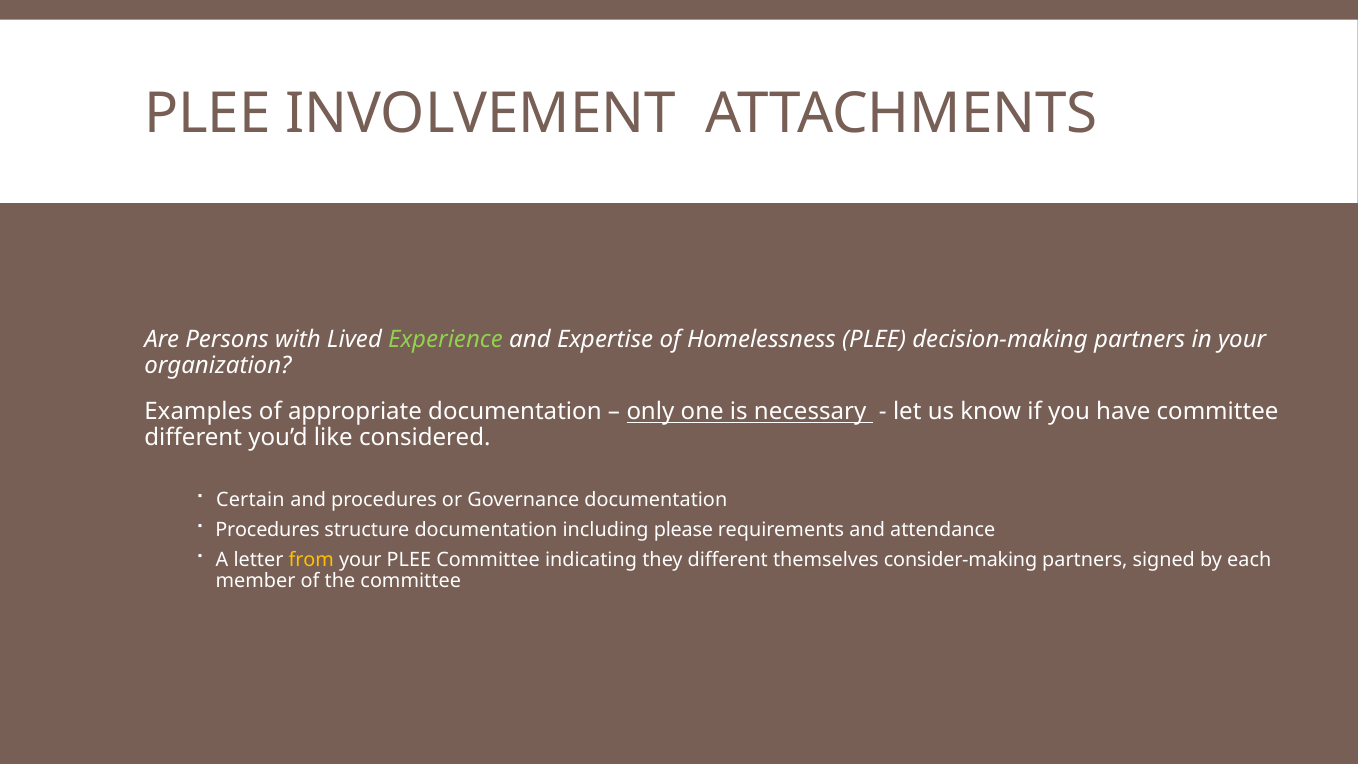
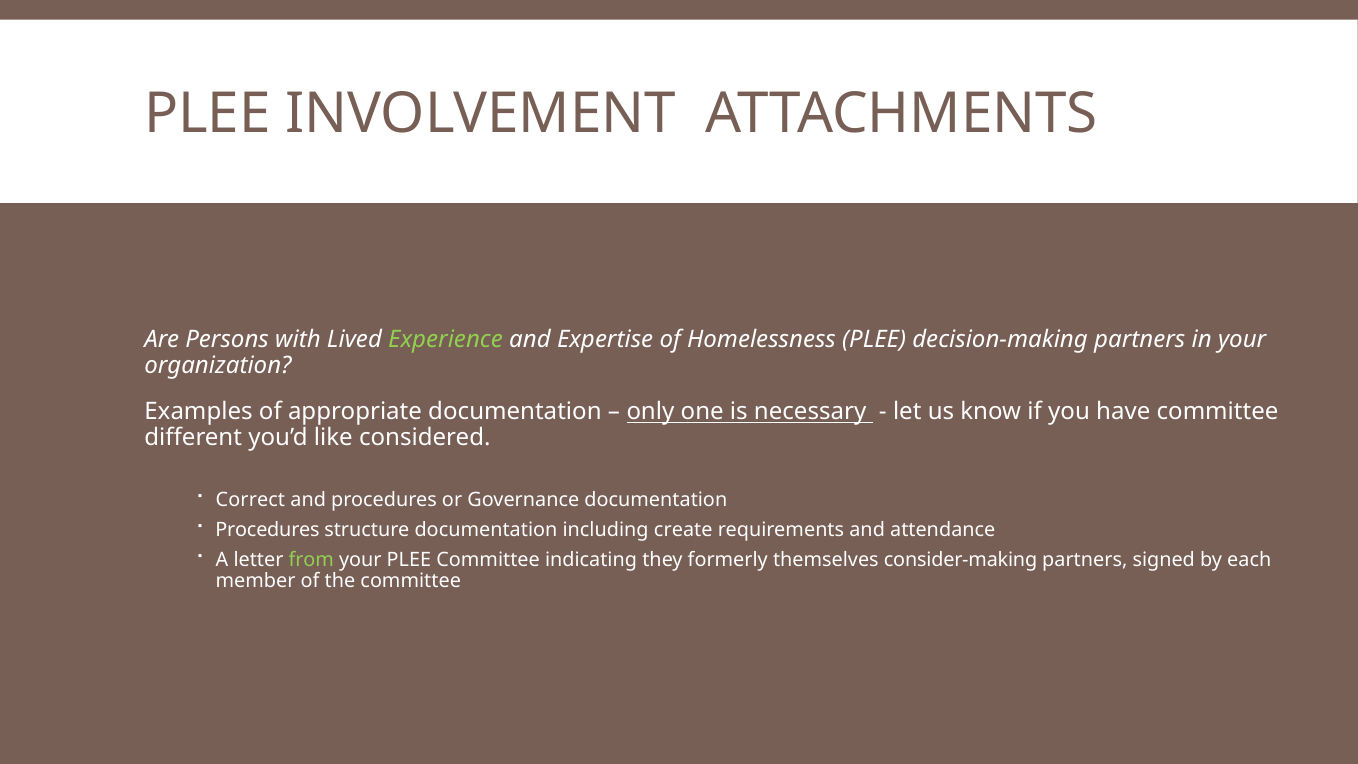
Certain: Certain -> Correct (250, 500)
please: please -> create (683, 530)
from colour: yellow -> light green (311, 560)
they different: different -> formerly (728, 560)
